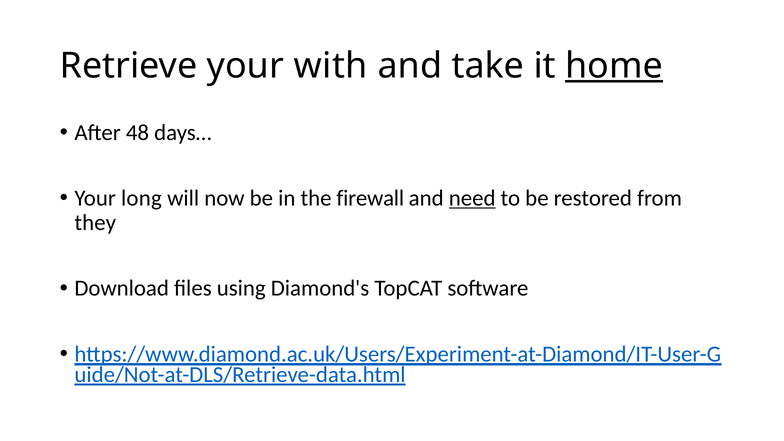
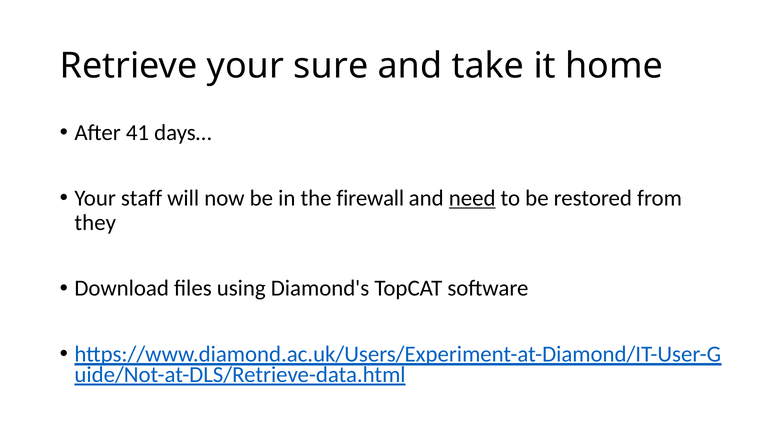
with: with -> sure (331, 66)
home underline: present -> none (614, 66)
48: 48 -> 41 (137, 133)
long: long -> staff (142, 198)
